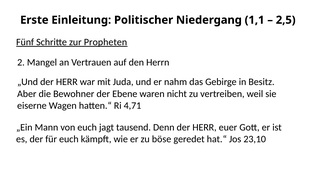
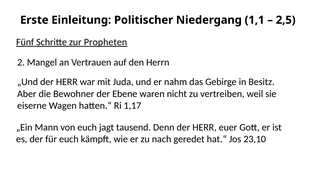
4,71: 4,71 -> 1,17 (132, 105)
böse: böse -> nach (162, 139)
